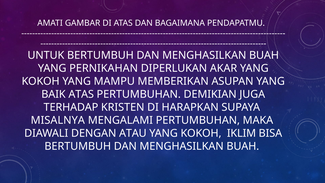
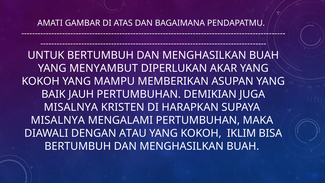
PERNIKAHAN: PERNIKAHAN -> MENYAMBUT (104, 68)
BAIK ATAS: ATAS -> JAUH (81, 94)
TERHADAP: TERHADAP -> MISALNYA (71, 107)
